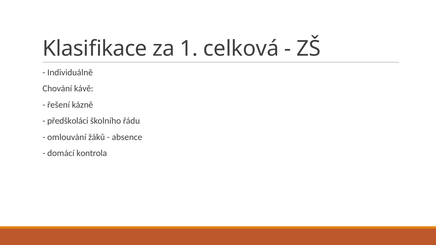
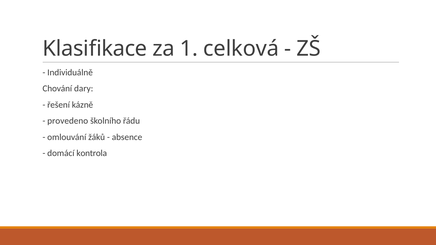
kávě: kávě -> dary (84, 89)
předškoláci: předškoláci -> provedeno (68, 121)
